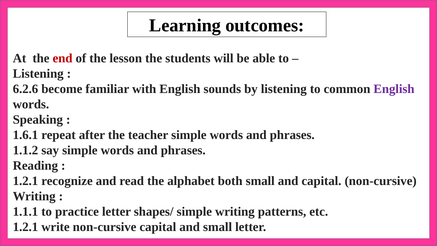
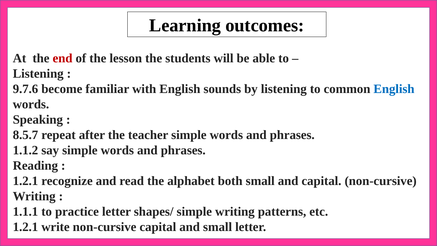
6.2.6: 6.2.6 -> 9.7.6 (25, 89)
English colour: purple -> blue (394, 89)
1.6.1: 1.6.1 -> 8.5.7 (25, 135)
